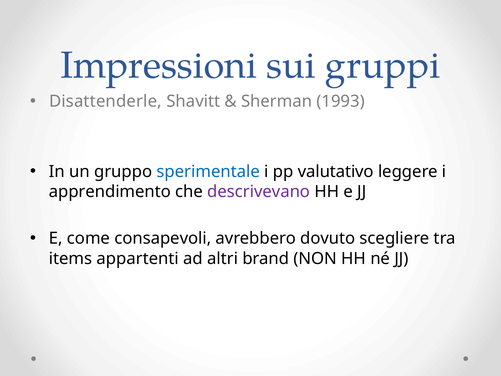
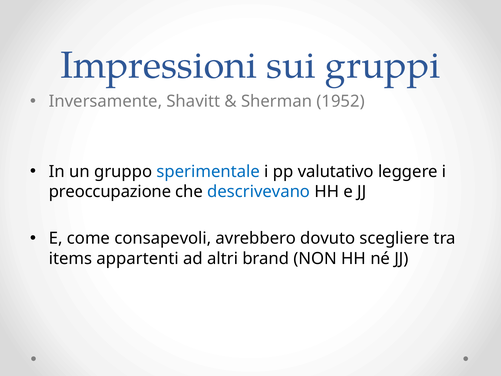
Disattenderle: Disattenderle -> Inversamente (106, 101)
1993: 1993 -> 1952 (341, 101)
apprendimento: apprendimento -> preoccupazione (110, 192)
descrivevano colour: purple -> blue (259, 192)
